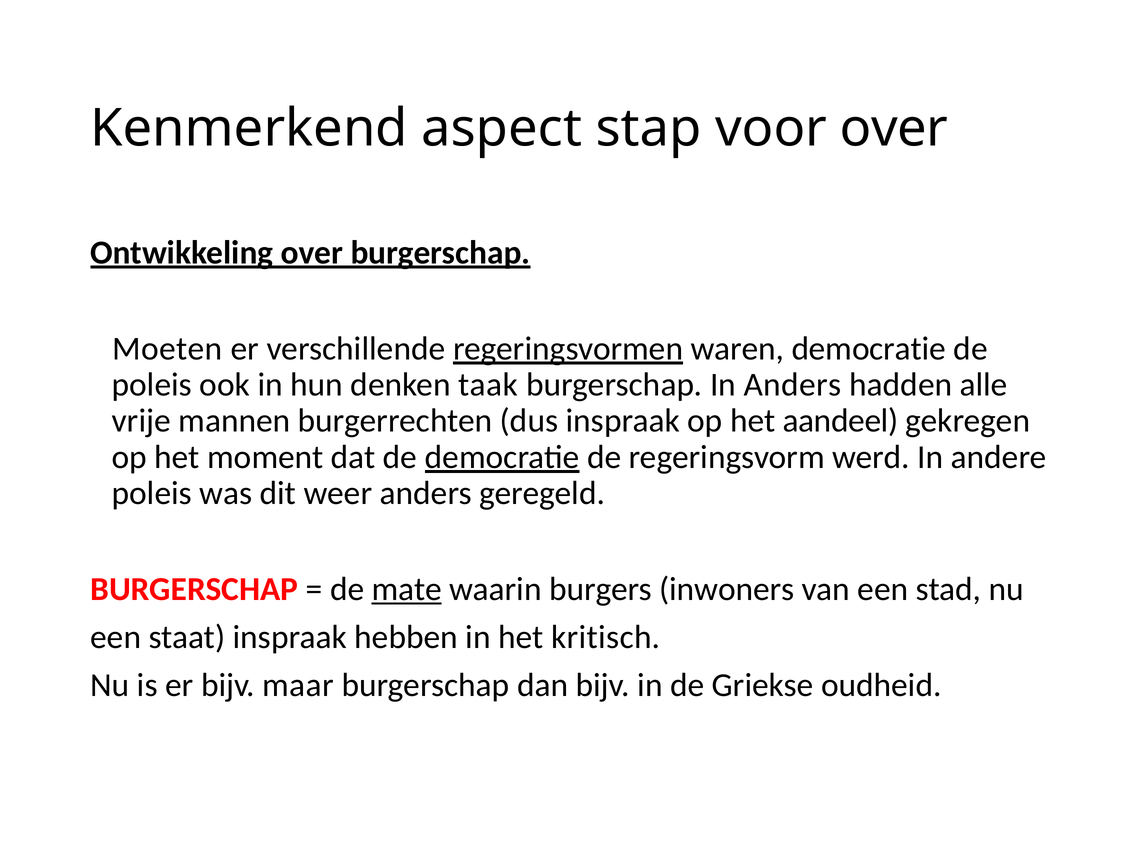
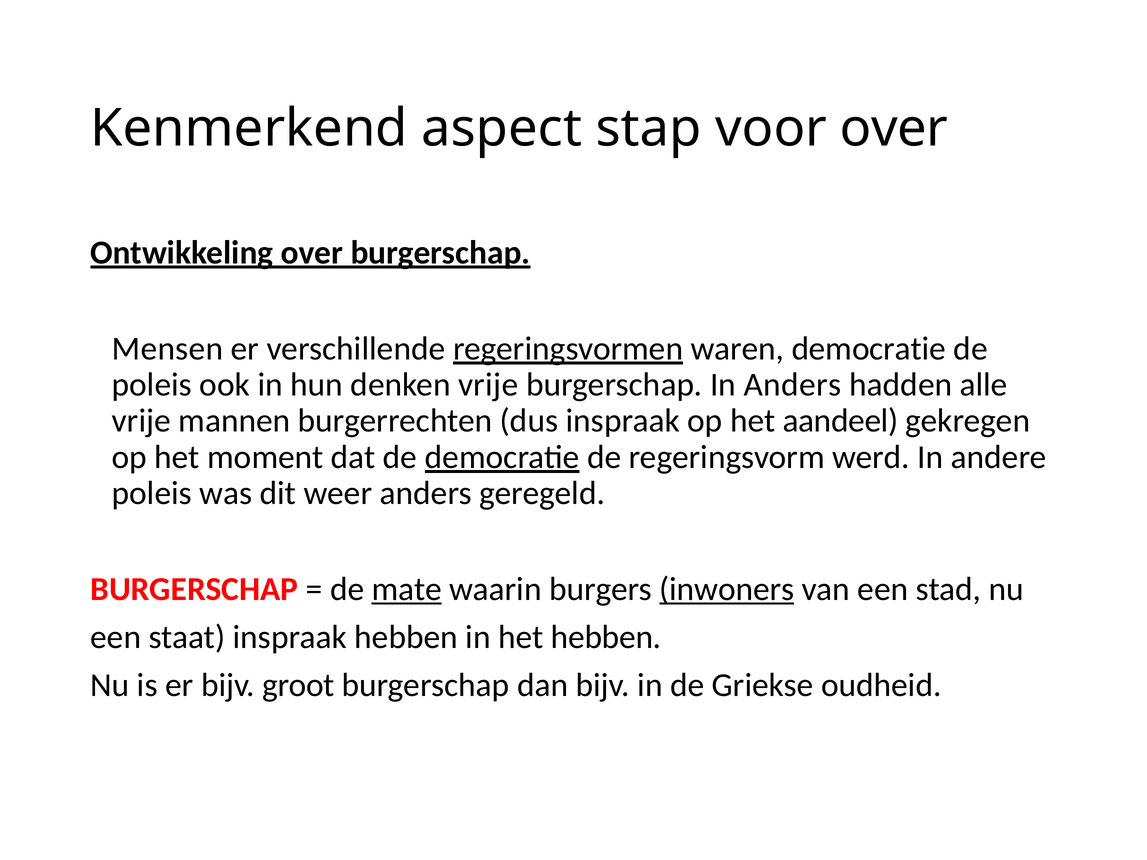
Moeten: Moeten -> Mensen (167, 349)
denken taak: taak -> vrije (488, 385)
inwoners underline: none -> present (727, 589)
het kritisch: kritisch -> hebben (606, 638)
maar: maar -> groot (298, 686)
